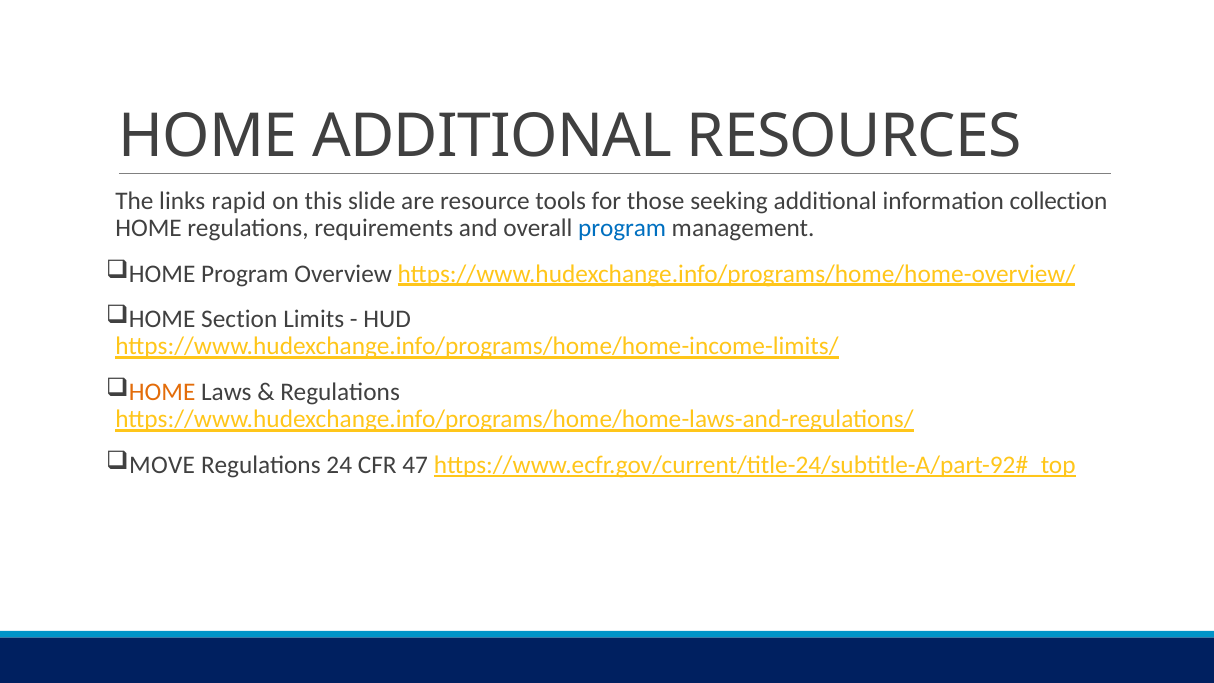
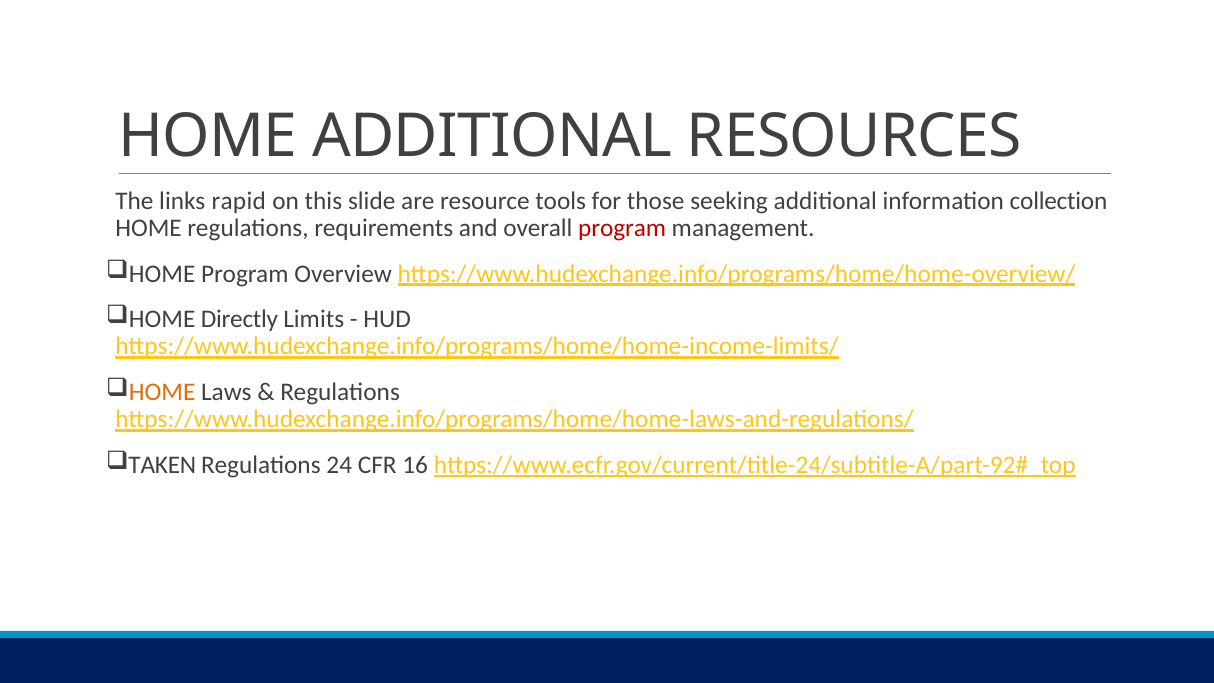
program colour: blue -> red (622, 228)
Section: Section -> Directly (239, 319)
MOVE: MOVE -> TAKEN (162, 465)
47: 47 -> 16 (415, 465)
